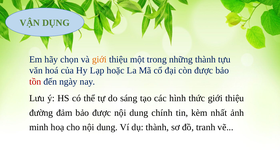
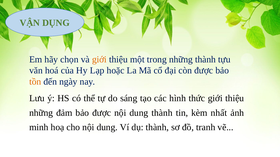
tồn colour: red -> orange (35, 82)
đường: đường -> những (41, 113)
dung chính: chính -> thành (162, 113)
